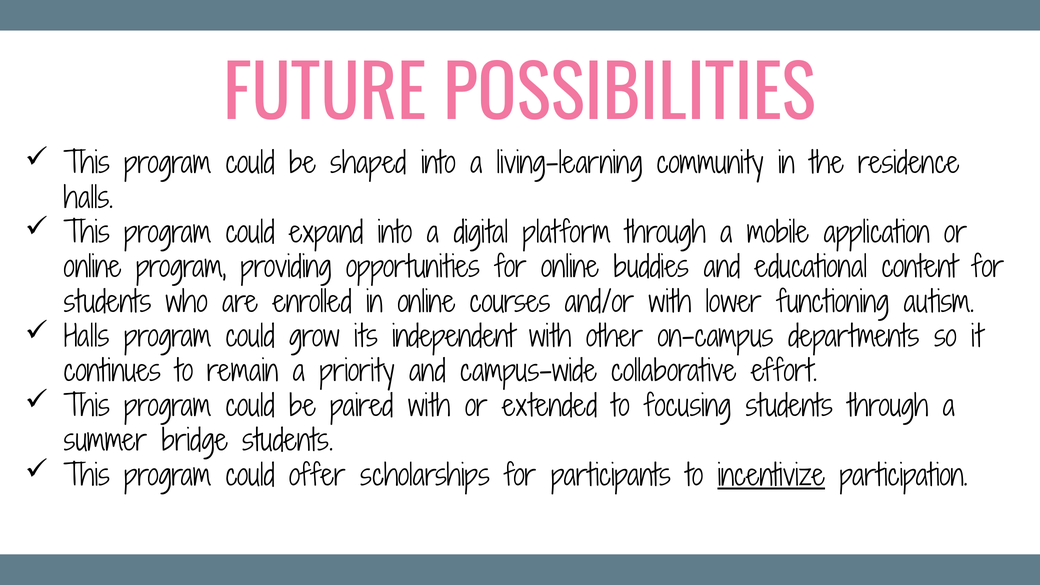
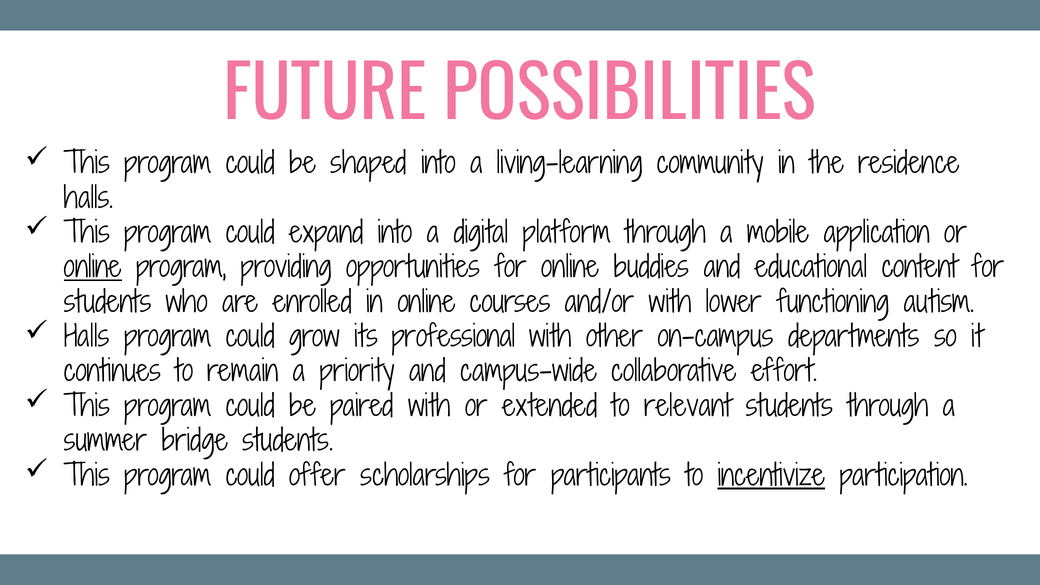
online underline: none -> present (93, 268)
independent: independent -> professional (454, 337)
focusing: focusing -> relevant (688, 407)
